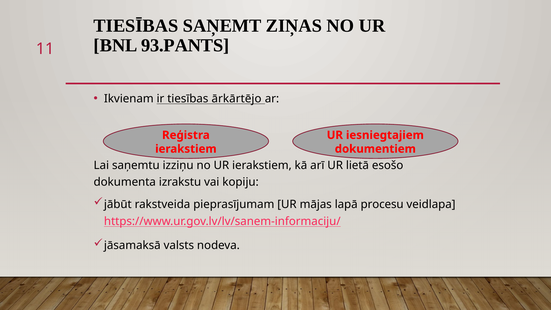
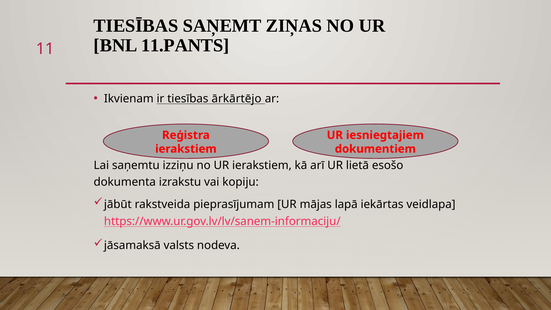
93.PANTS: 93.PANTS -> 11.PANTS (185, 46)
procesu: procesu -> iekārtas (382, 204)
